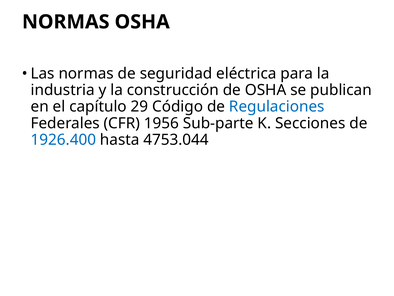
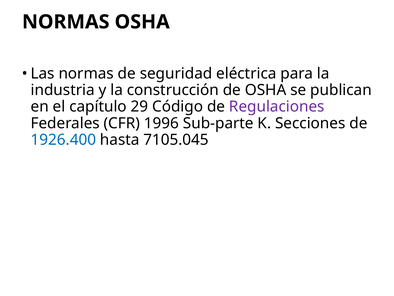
Regulaciones colour: blue -> purple (277, 106)
1956: 1956 -> 1996 (161, 123)
4753.044: 4753.044 -> 7105.045 (176, 140)
